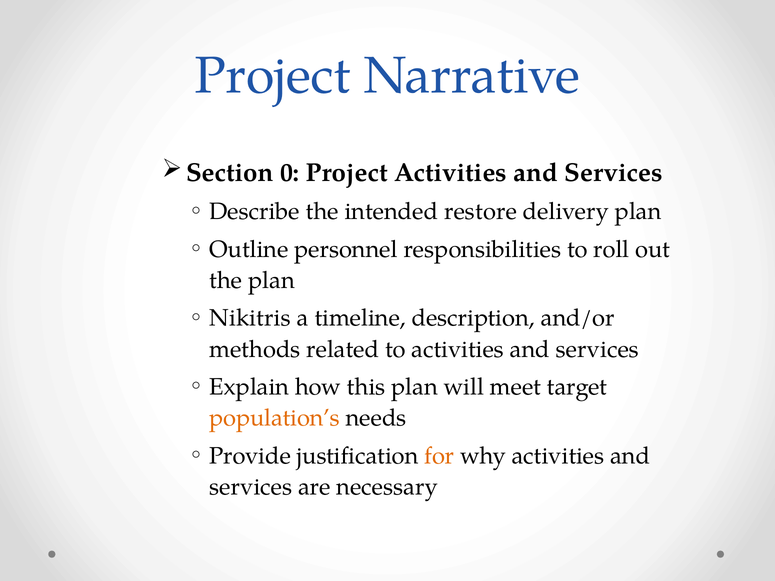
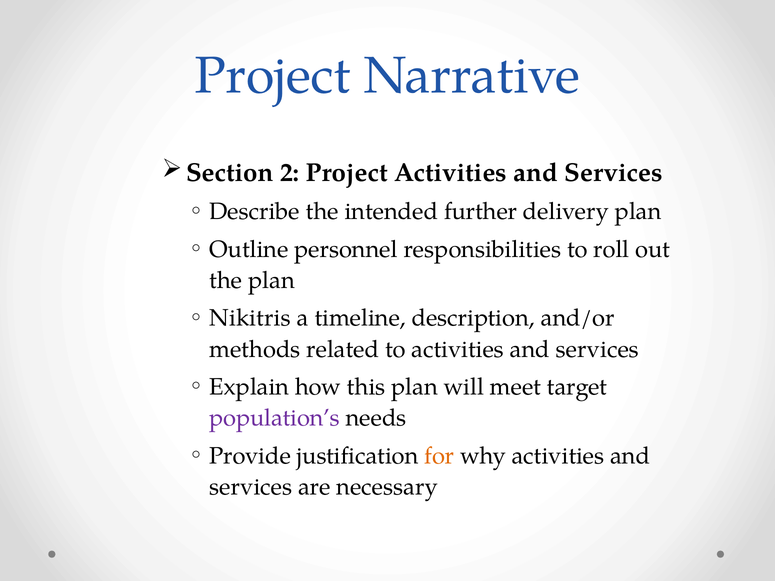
0: 0 -> 2 (290, 173)
restore: restore -> further (481, 212)
population’s colour: orange -> purple (275, 418)
